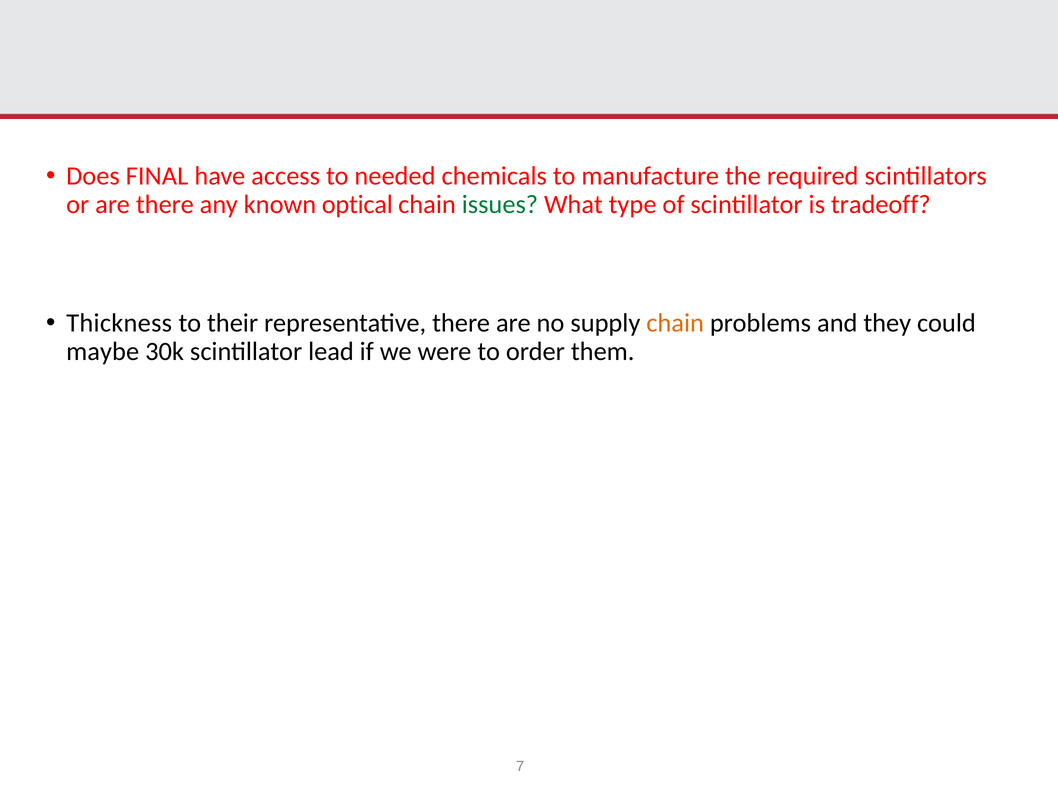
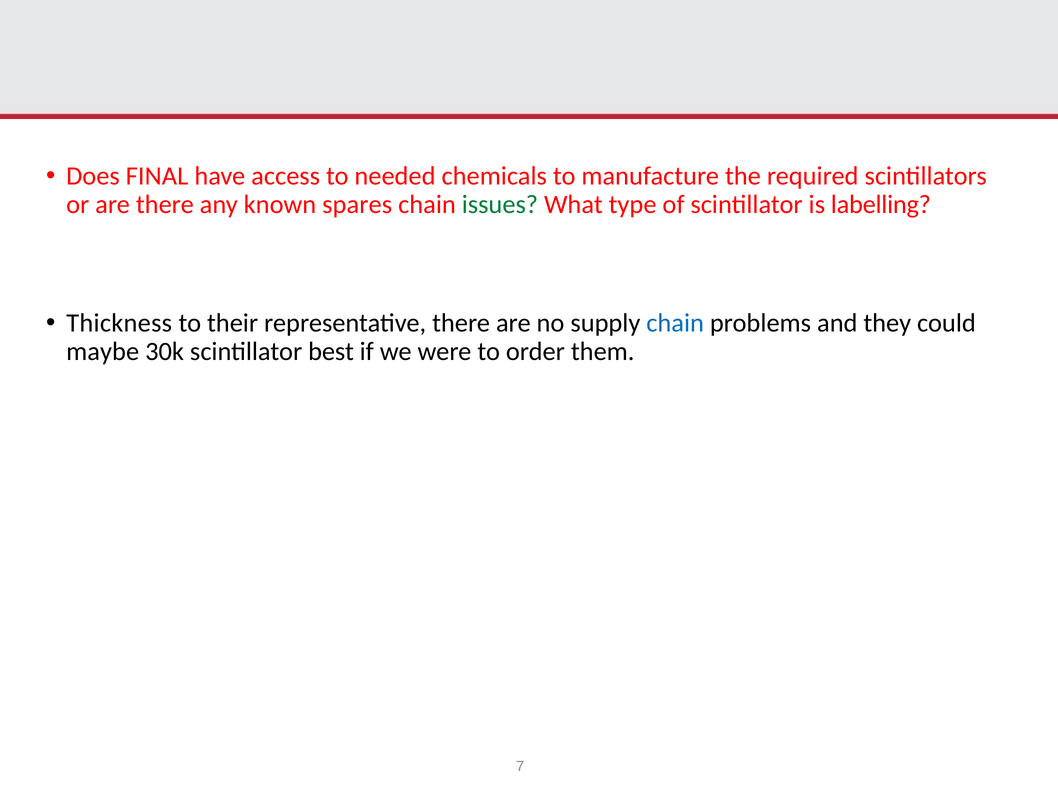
optical: optical -> spares (357, 205)
tradeoff: tradeoff -> labelling (881, 205)
chain colour: orange -> blue (675, 323)
lead: lead -> best (331, 352)
